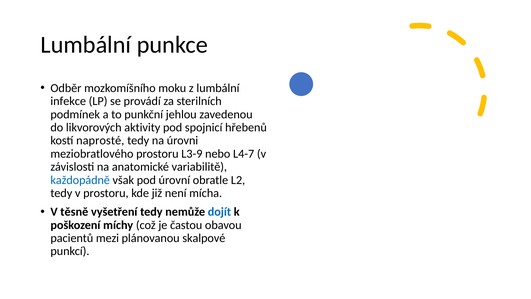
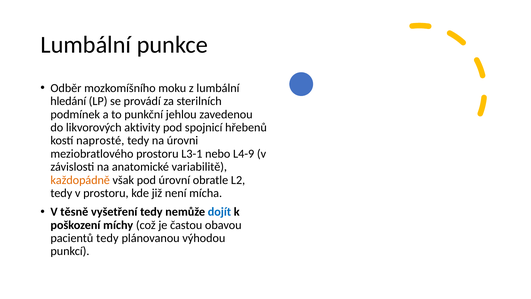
infekce: infekce -> hledání (68, 101)
L3-9: L3-9 -> L3-1 (192, 154)
L4-7: L4-7 -> L4-9 (244, 154)
každopádně colour: blue -> orange (80, 180)
pacientů mezi: mezi -> tedy (107, 238)
skalpové: skalpové -> výhodou (204, 238)
